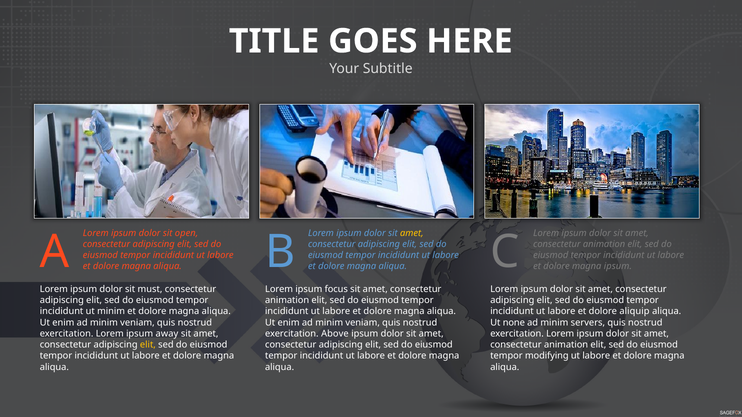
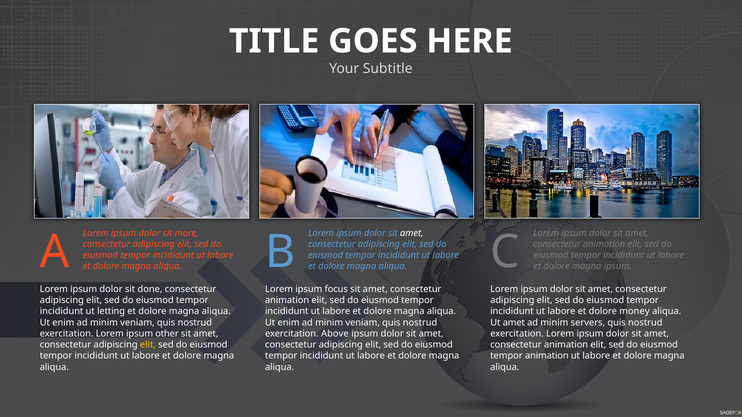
open: open -> more (187, 233)
amet colour: yellow -> white (412, 233)
must: must -> done (150, 289)
ut minim: minim -> letting (111, 312)
aliquip: aliquip -> money (634, 312)
Ut none: none -> amet (514, 323)
away: away -> other (167, 334)
tempor modifying: modifying -> animation (547, 356)
